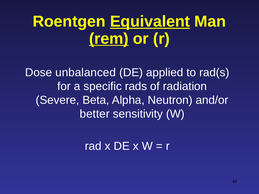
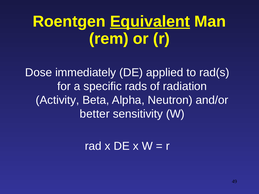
rem underline: present -> none (109, 39)
unbalanced: unbalanced -> immediately (86, 73)
Severe: Severe -> Activity (58, 100)
